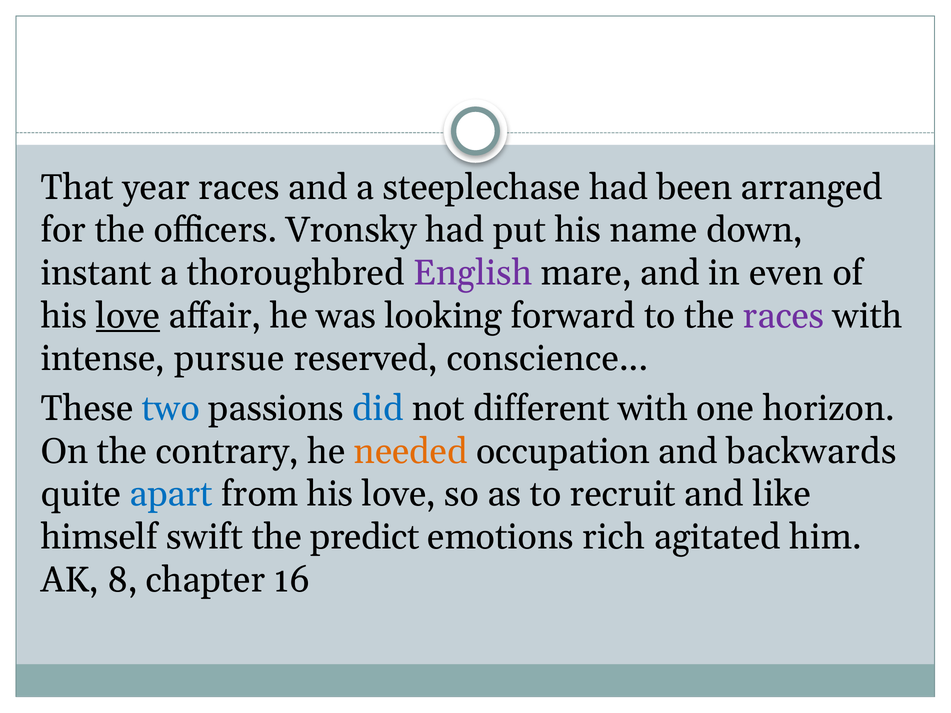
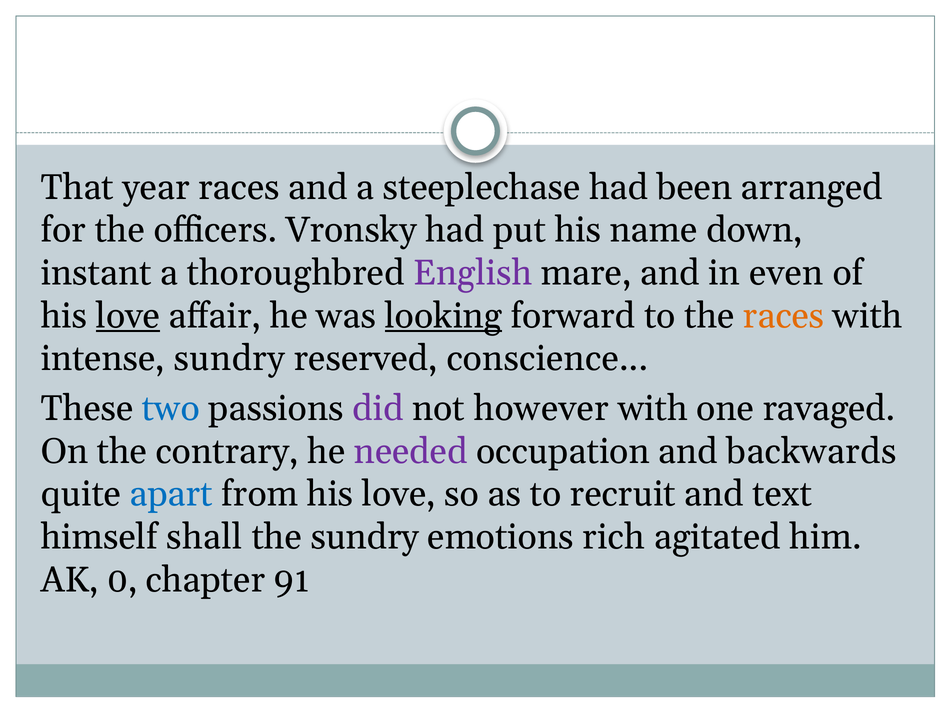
looking underline: none -> present (443, 316)
races colour: purple -> orange (784, 316)
intense pursue: pursue -> sundry (229, 359)
did colour: blue -> purple (378, 409)
different: different -> however (541, 409)
horizon: horizon -> ravaged (829, 409)
needed colour: orange -> purple (411, 452)
like: like -> text (782, 494)
swift: swift -> shall (204, 537)
the predict: predict -> sundry (365, 537)
8: 8 -> 0 (122, 580)
16: 16 -> 91 (292, 580)
